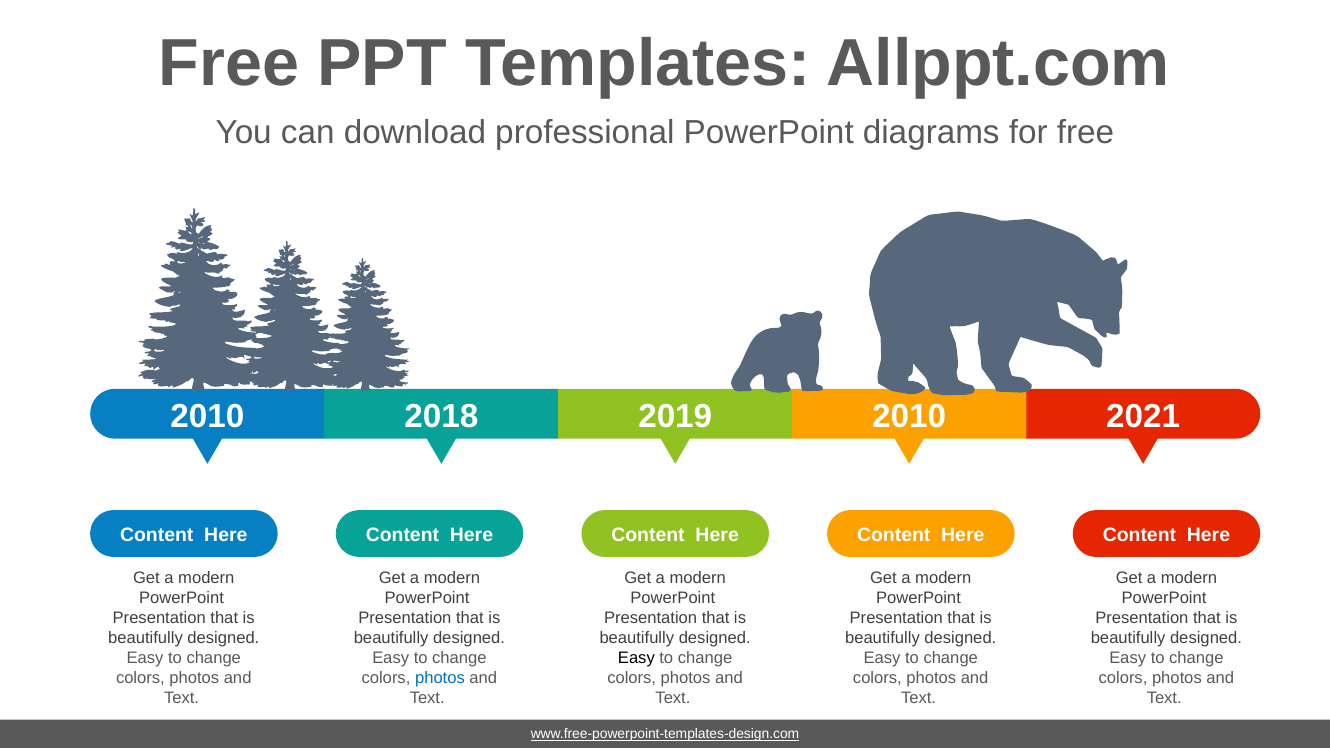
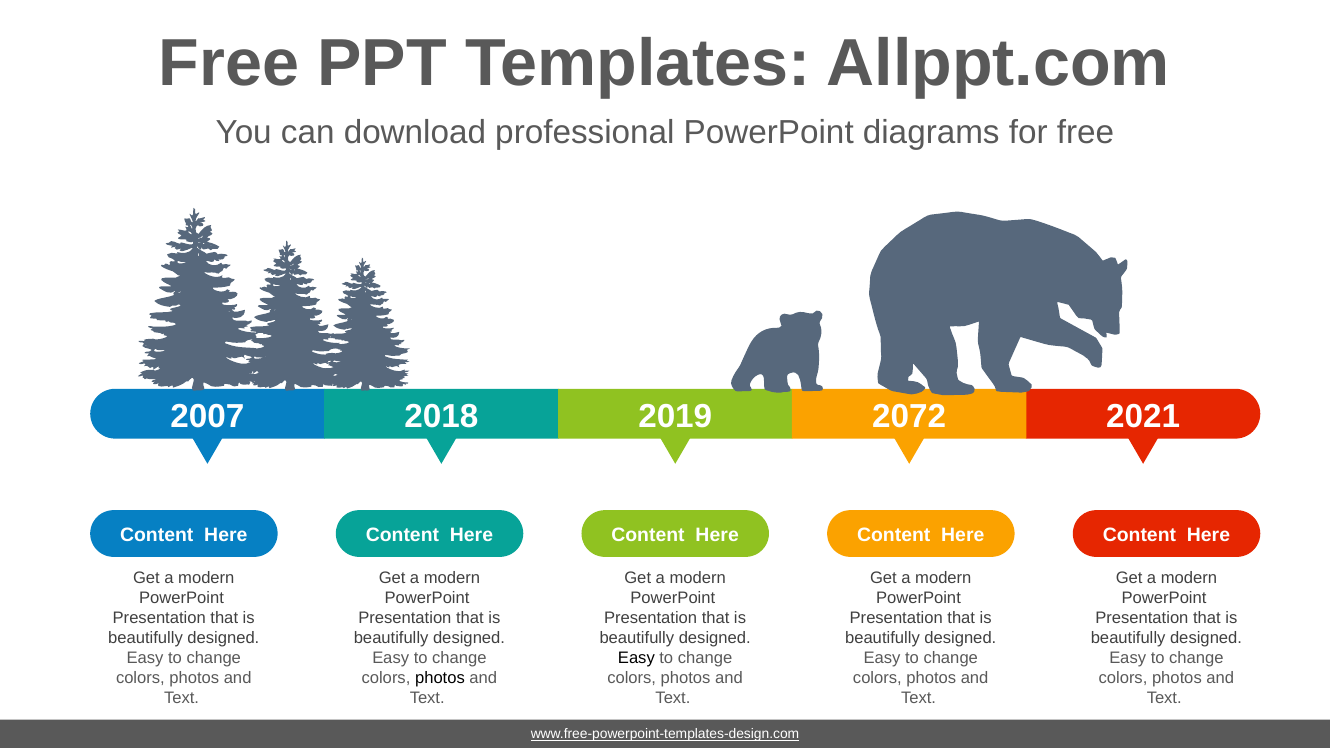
2010: 2010 -> 2007 (207, 416)
2019 2010: 2010 -> 2072 (909, 416)
photos colour: blue -> black (440, 678)
